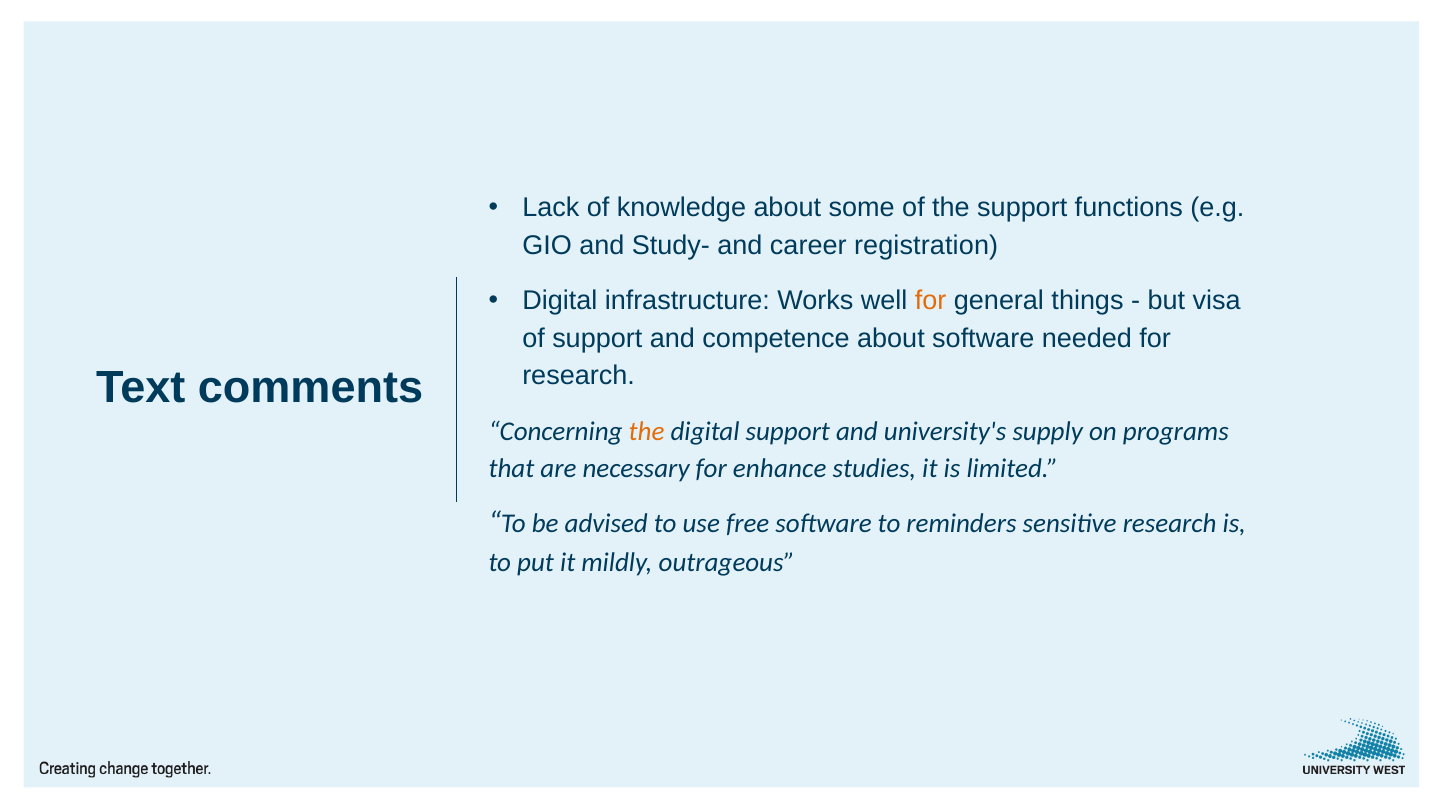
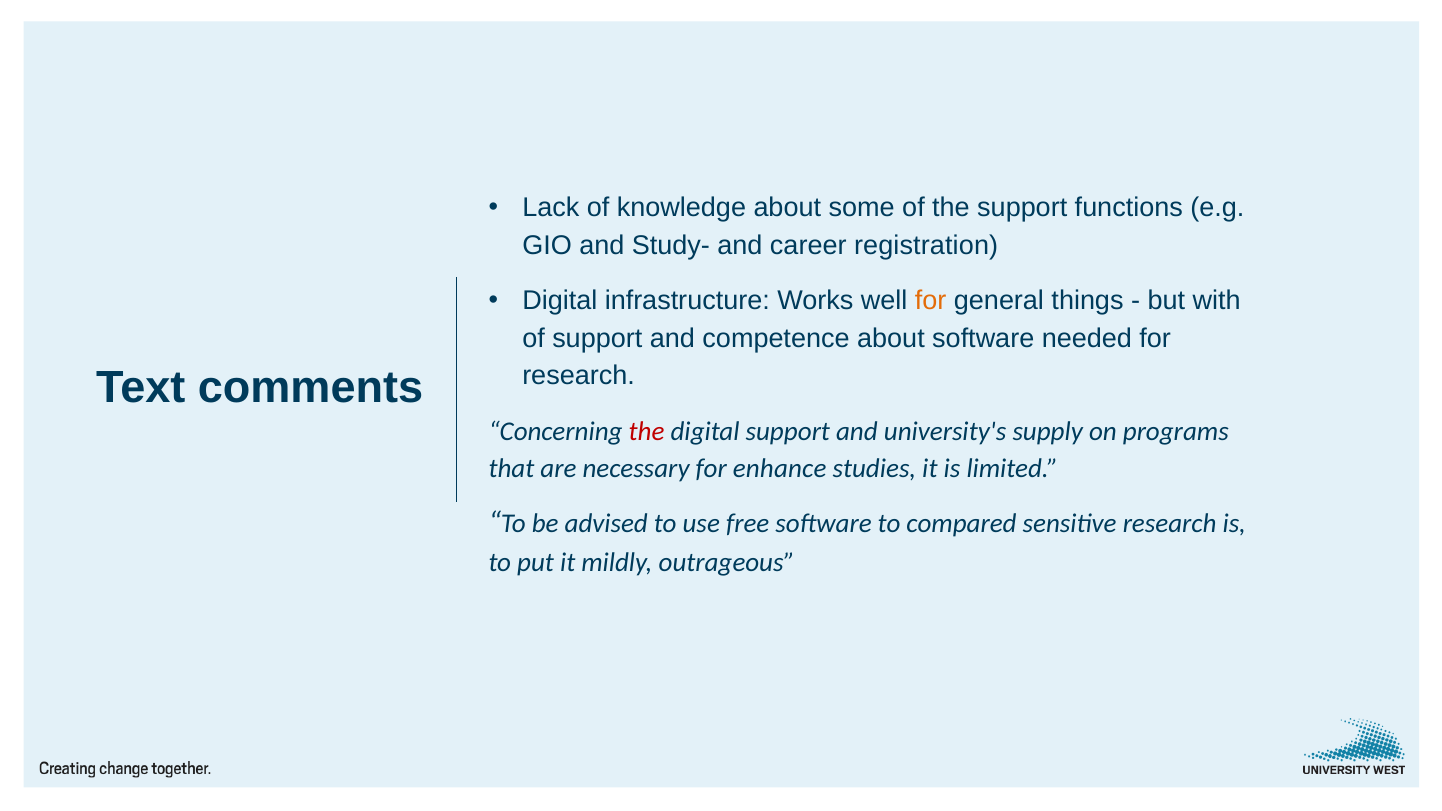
visa: visa -> with (1217, 301)
the colour: orange -> red (647, 432)
reminders: reminders -> compared (961, 524)
